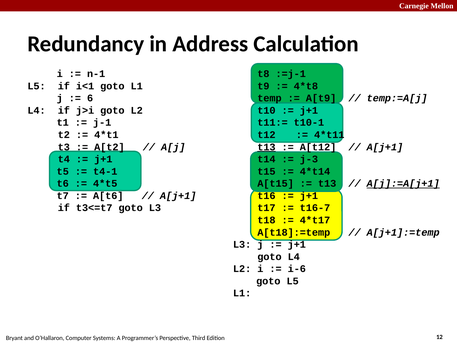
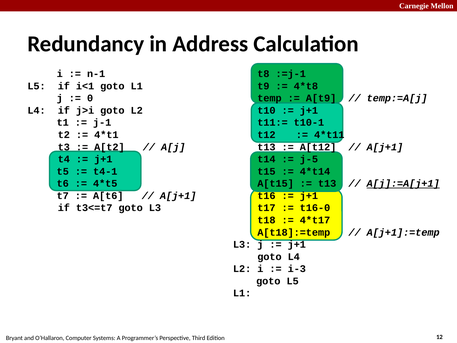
6: 6 -> 0 (90, 98)
t13 underline: present -> none (266, 147)
j-3: j-3 -> j-5 (309, 159)
t16-7: t16-7 -> t16-0 (315, 208)
i-6: i-6 -> i-3 (297, 269)
